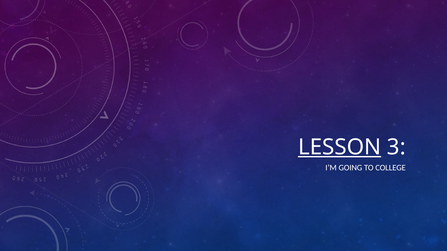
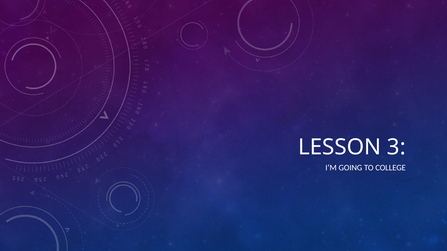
LESSON underline: present -> none (340, 147)
